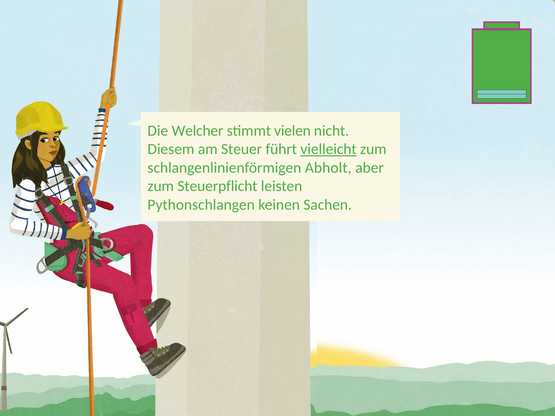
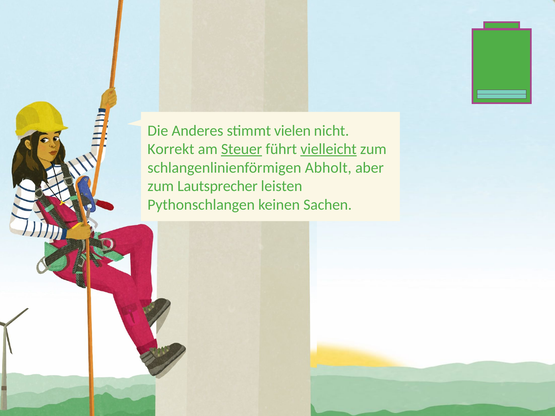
Welcher: Welcher -> Anderes (197, 131)
Diesem: Diesem -> Korrekt (171, 149)
Steuer underline: none -> present (242, 149)
Steuerpflicht: Steuerpflicht -> Lautsprecher (218, 186)
